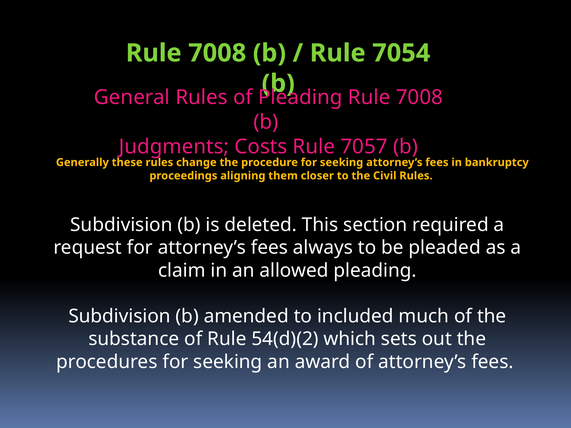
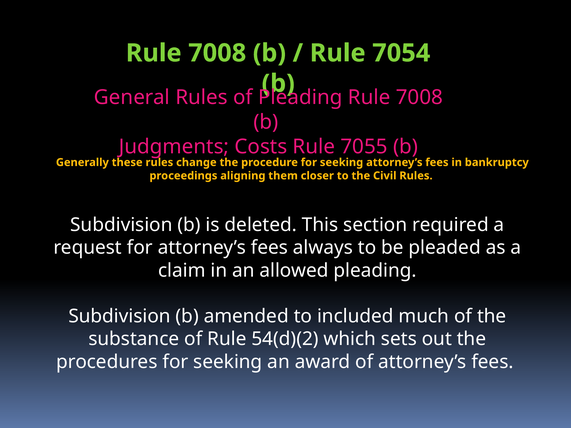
7057: 7057 -> 7055 (364, 147)
